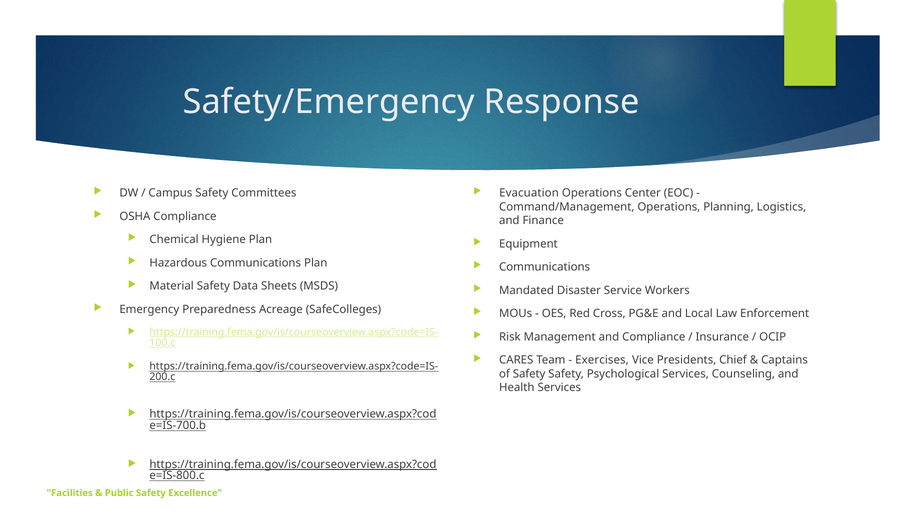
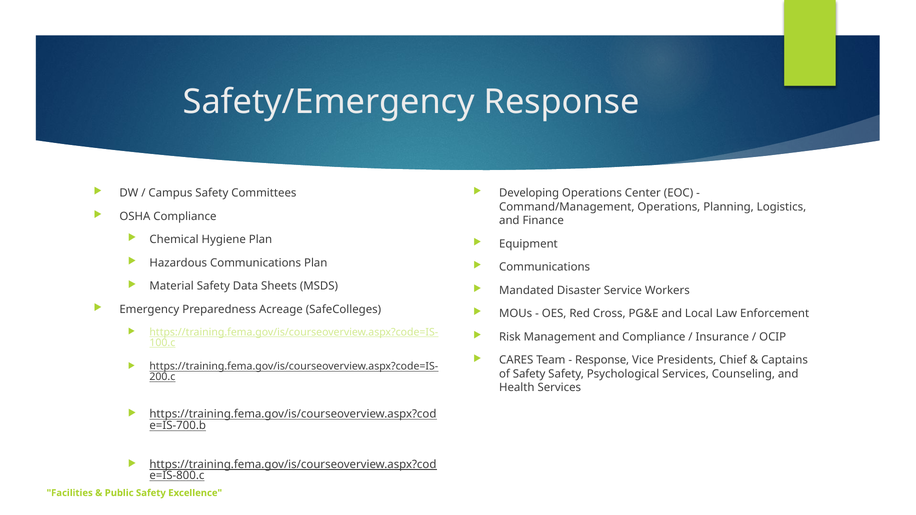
Evacuation: Evacuation -> Developing (529, 193)
Exercises: Exercises -> Response (602, 360)
